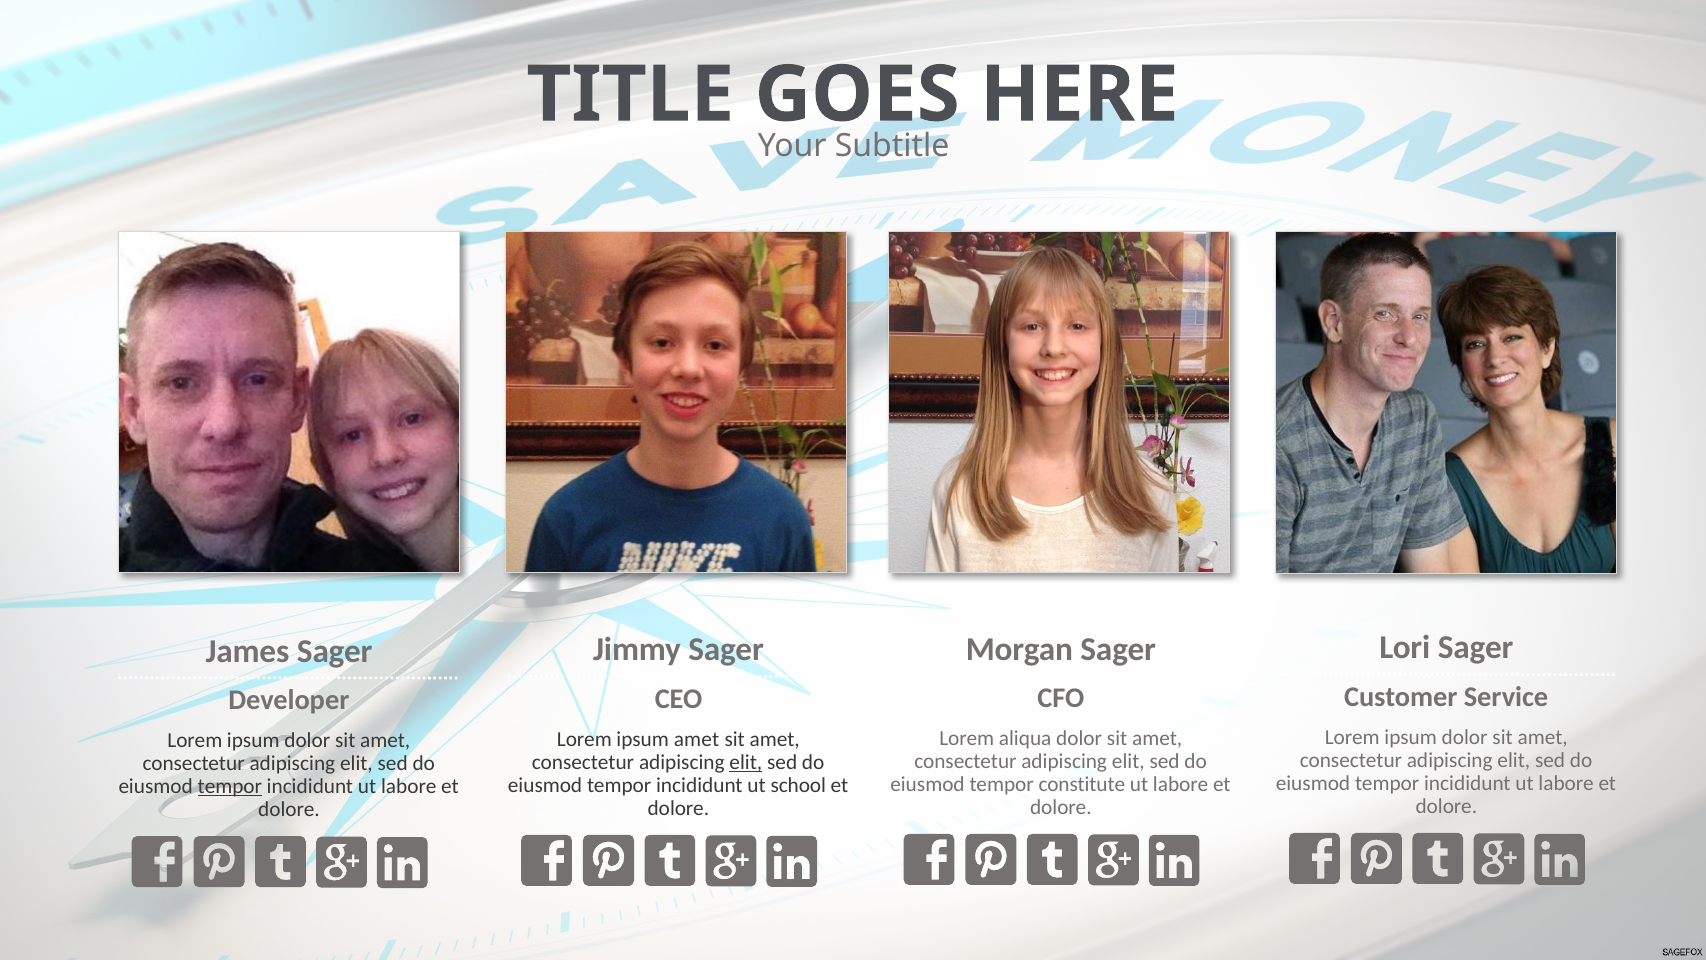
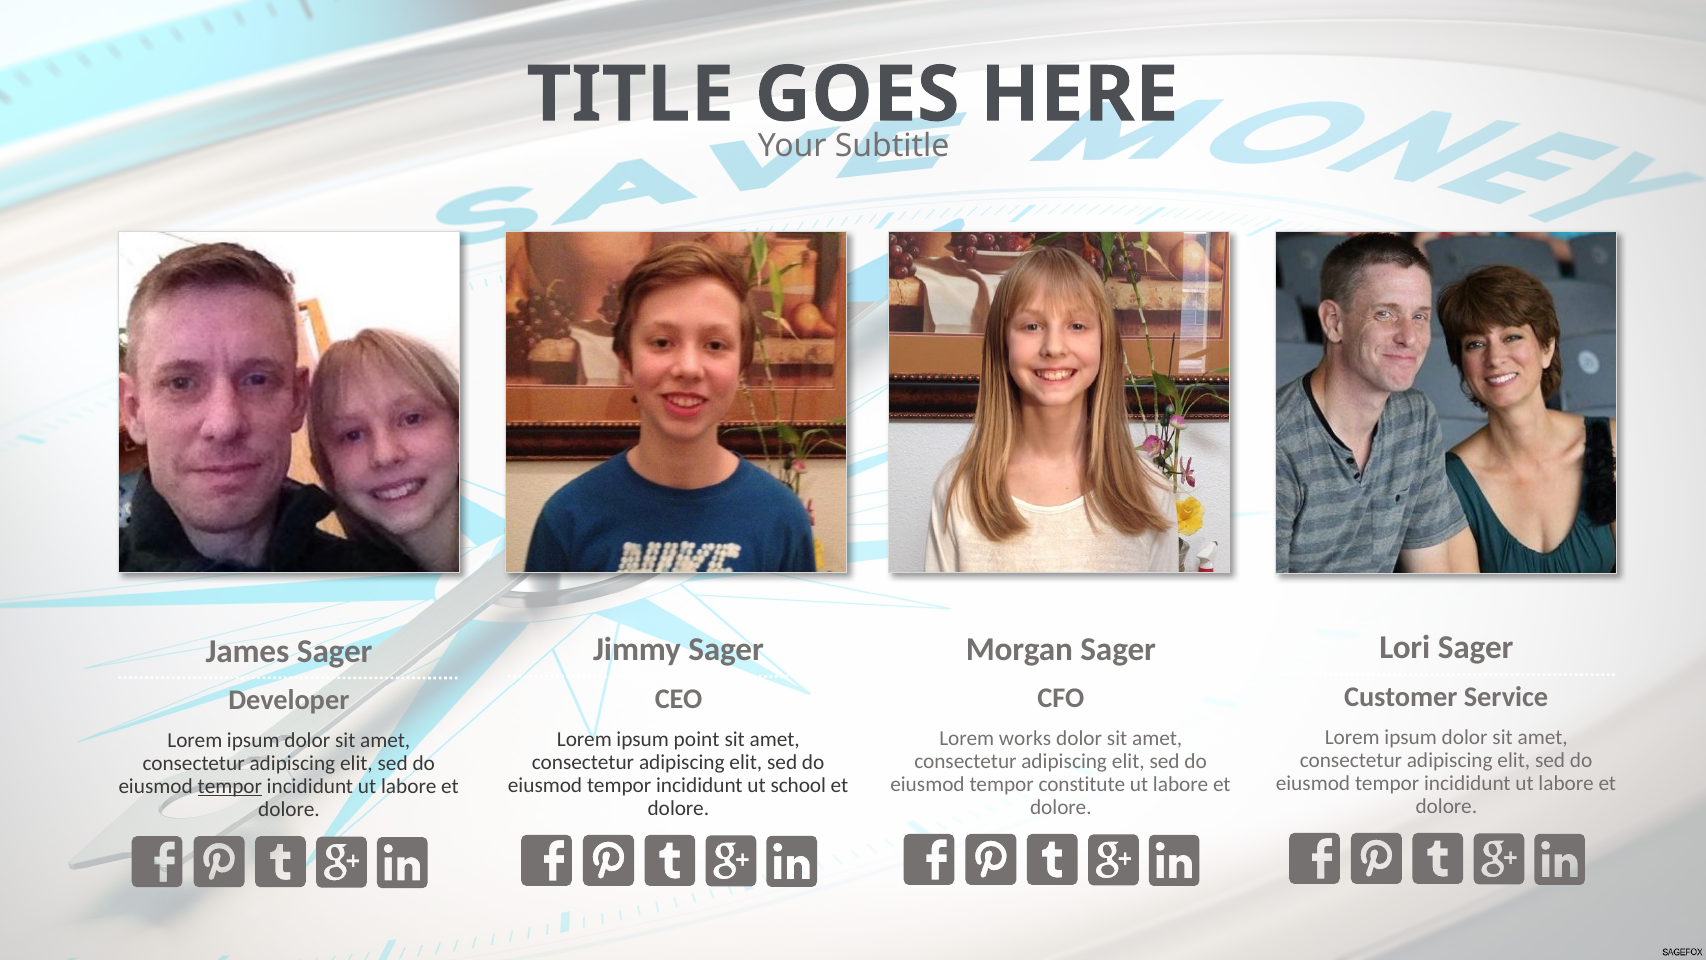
aliqua: aliqua -> works (1025, 738)
ipsum amet: amet -> point (697, 739)
elit underline: present -> none (746, 762)
